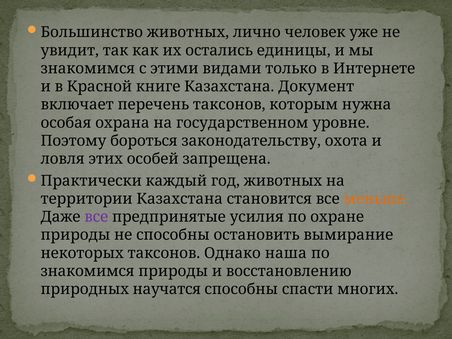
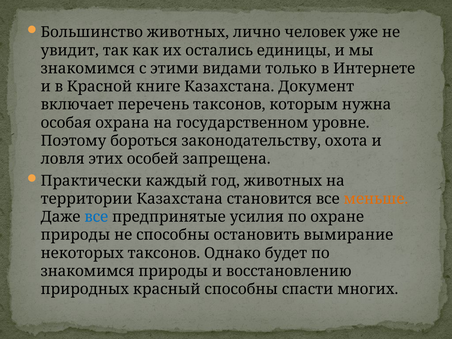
все colour: purple -> blue (96, 217)
наша: наша -> будет (286, 253)
научатся: научатся -> красный (167, 289)
